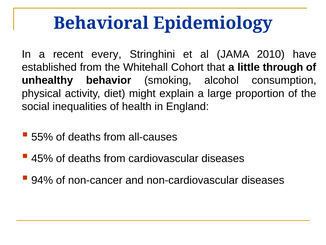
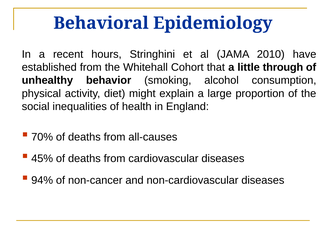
every: every -> hours (106, 54)
55%: 55% -> 70% (42, 137)
